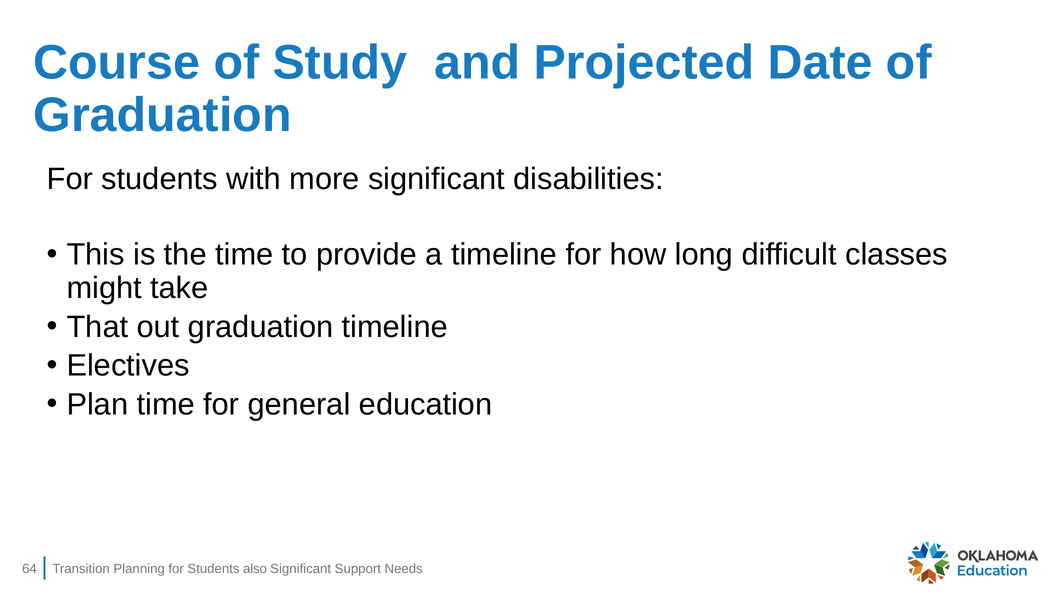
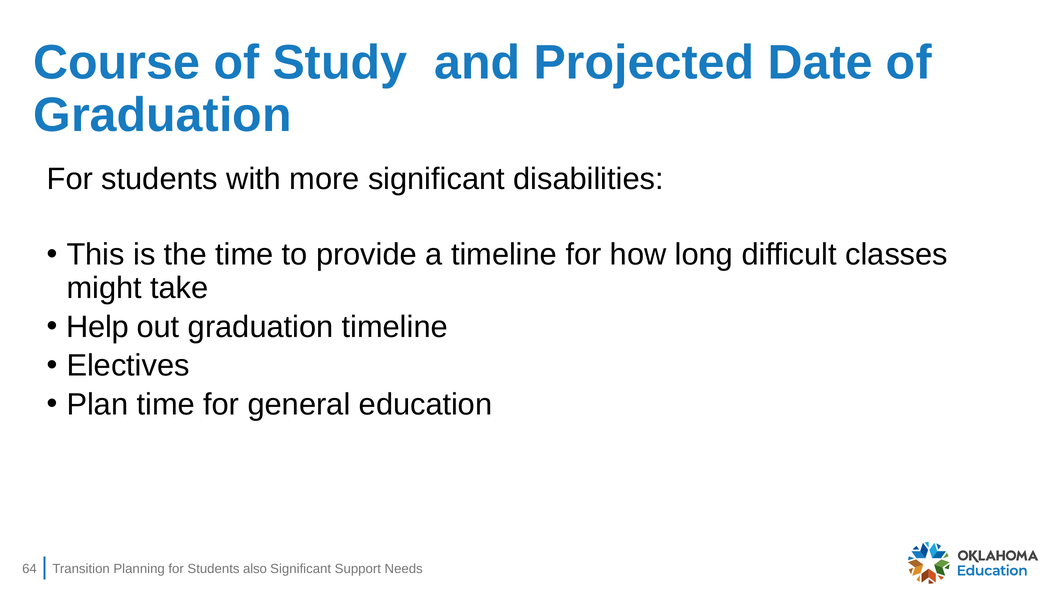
That: That -> Help (98, 327)
